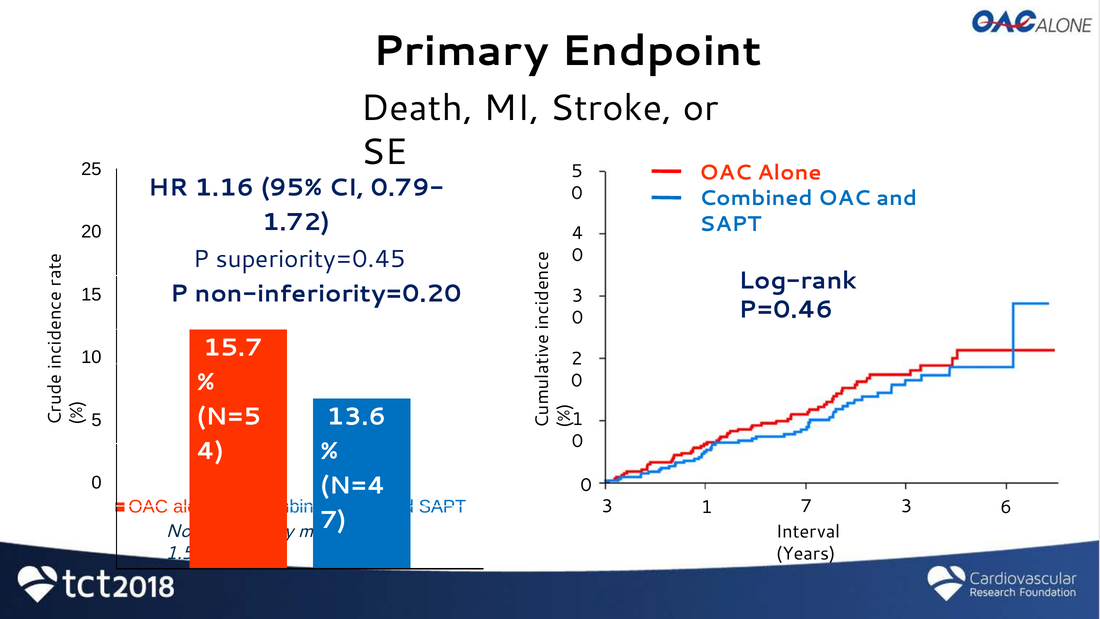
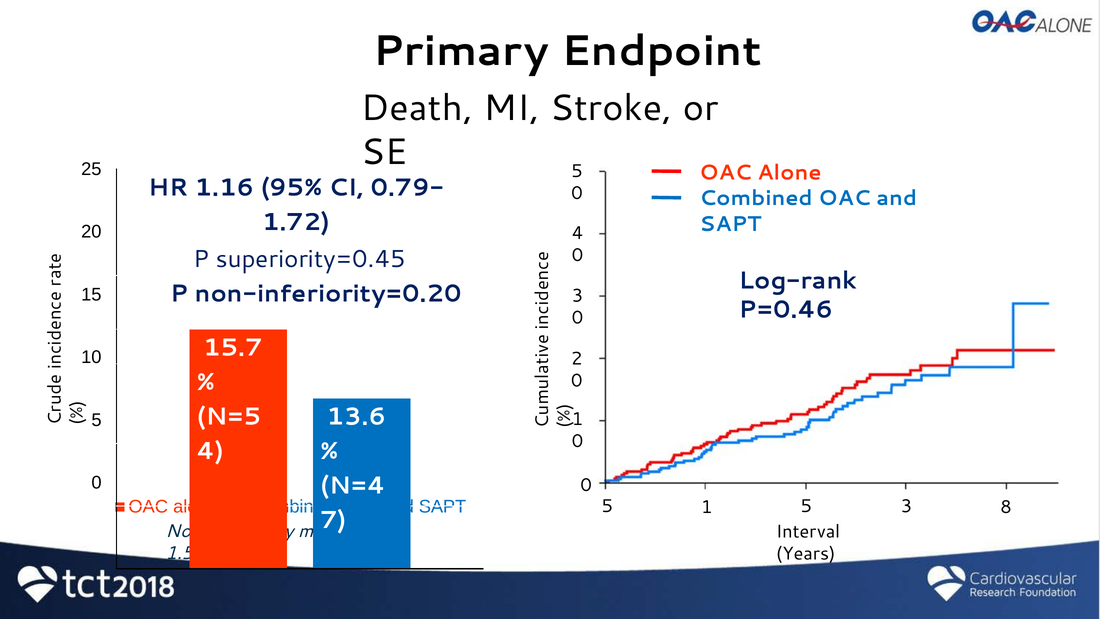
SAPT 3: 3 -> 5 (607, 506)
1 7: 7 -> 5 (806, 506)
6: 6 -> 8 (1006, 507)
